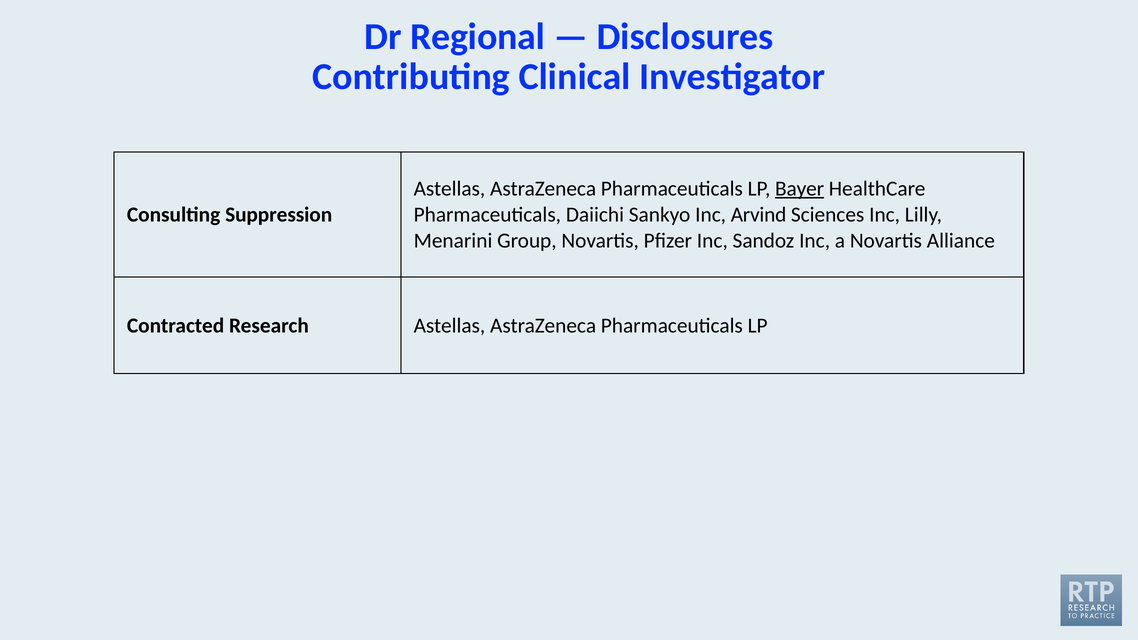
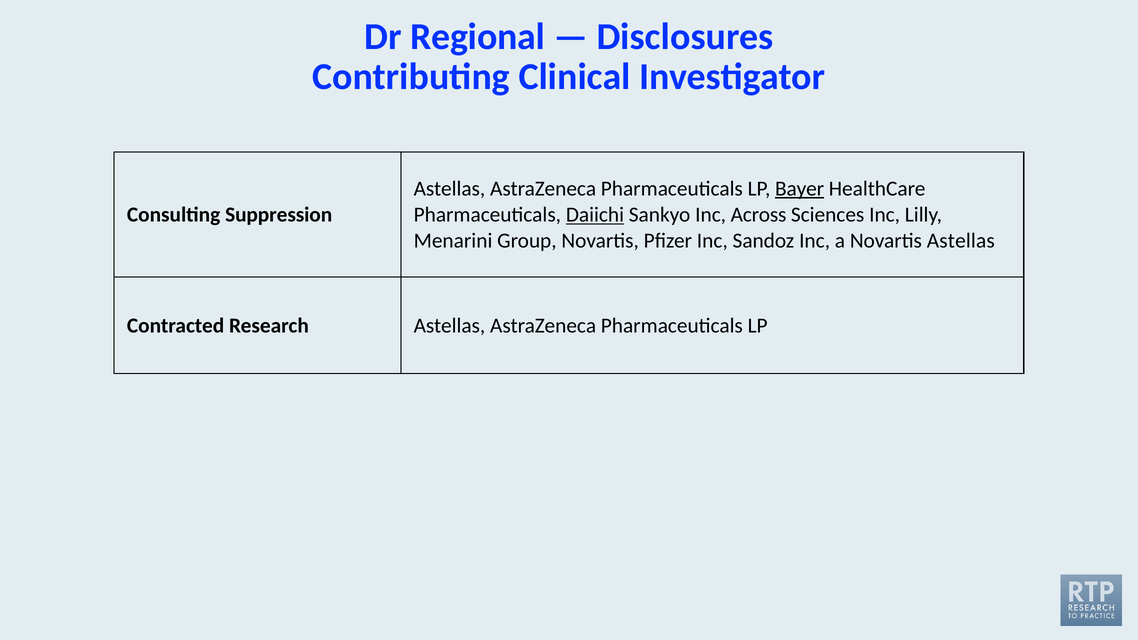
Daiichi underline: none -> present (595, 215)
Arvind: Arvind -> Across (759, 215)
Novartis Alliance: Alliance -> Astellas (961, 241)
